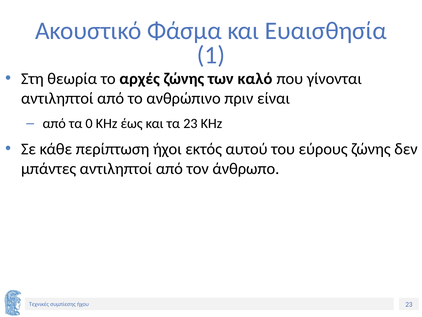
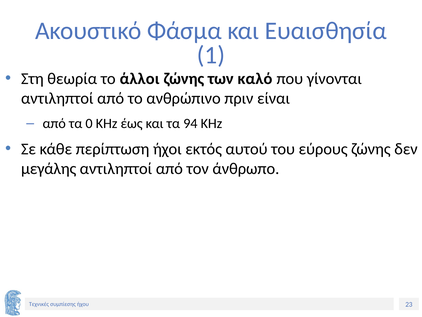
αρχές: αρχές -> άλλοι (140, 79)
τα 23: 23 -> 94 (190, 123)
μπάντες: μπάντες -> μεγάλης (49, 168)
